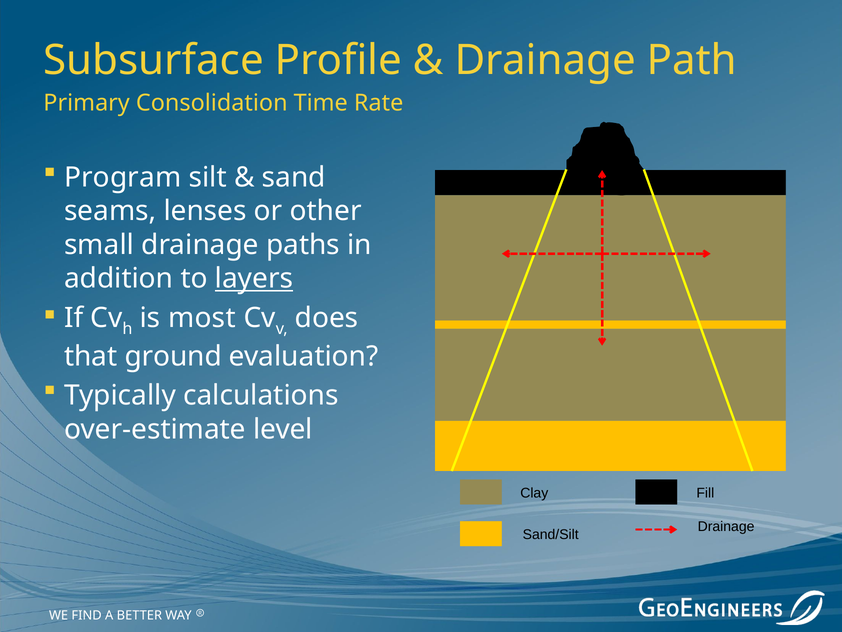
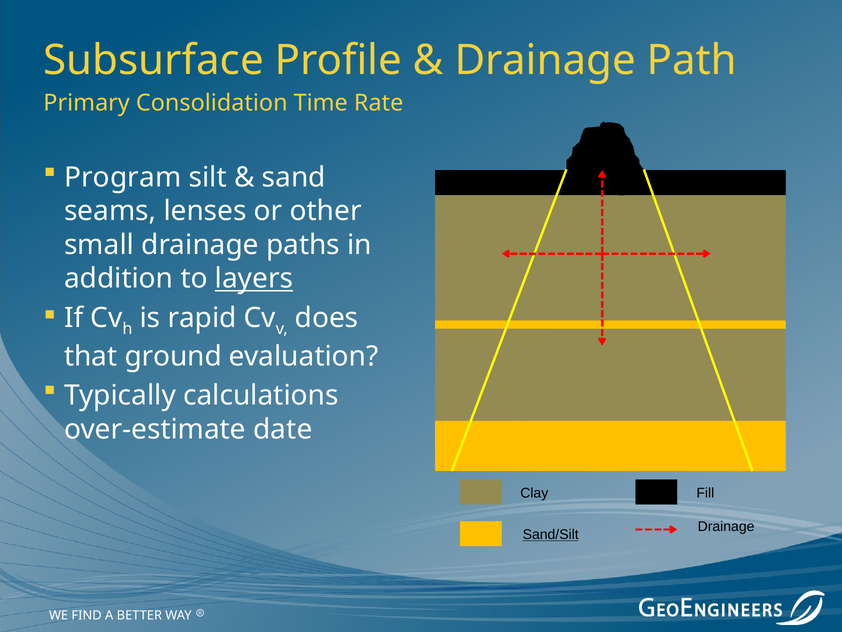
most: most -> rapid (202, 318)
level: level -> date (283, 429)
Sand/Silt underline: none -> present (551, 534)
